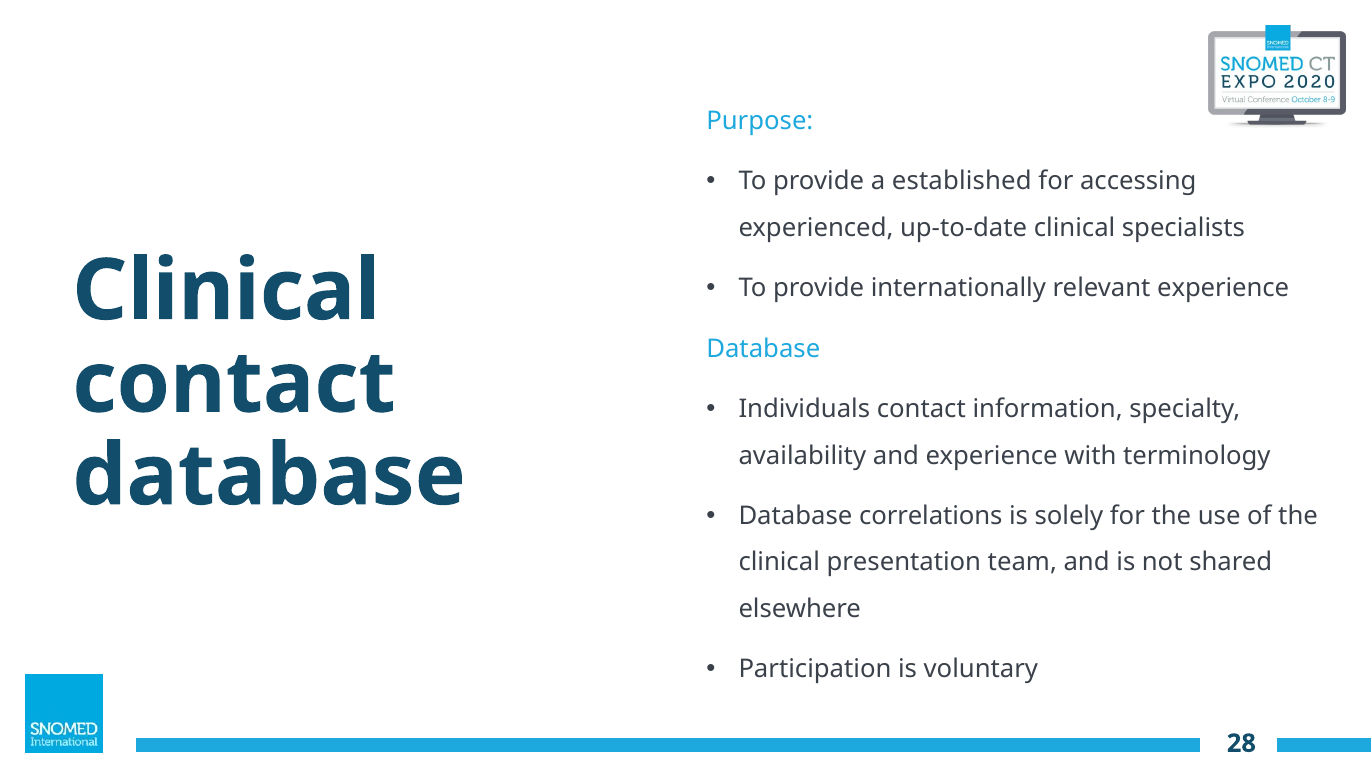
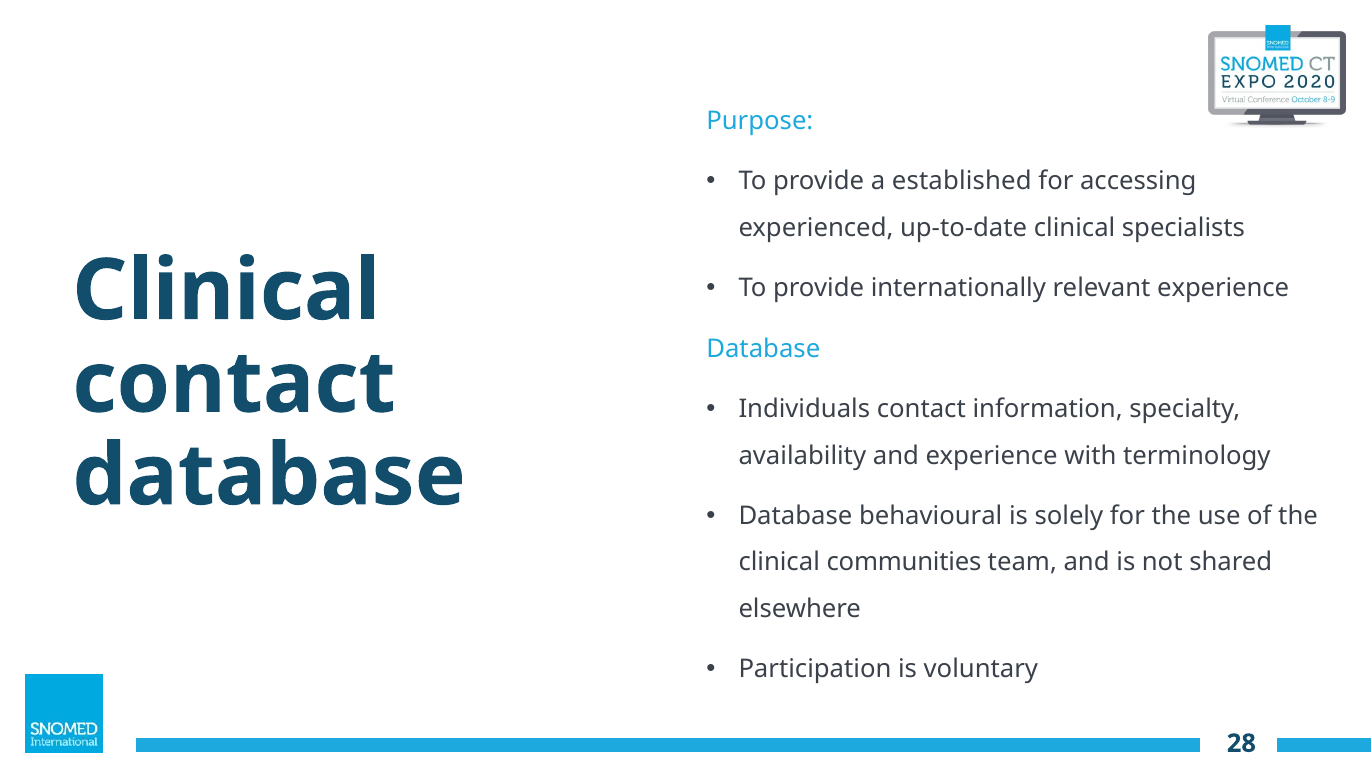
correlations: correlations -> behavioural (931, 516)
presentation: presentation -> communities (904, 562)
